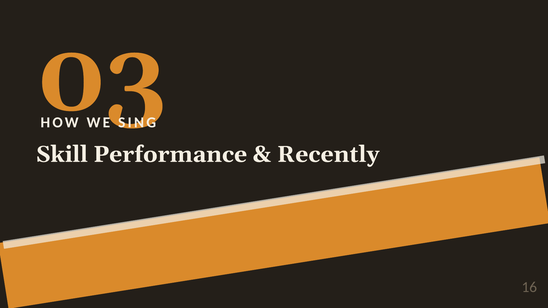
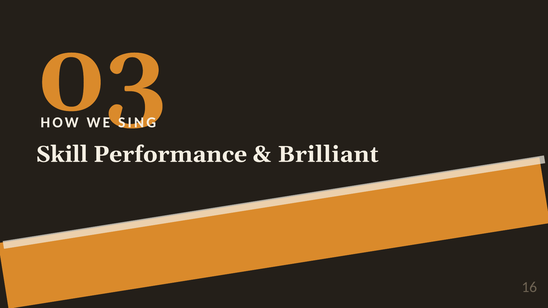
Recently: Recently -> Brilliant (328, 154)
